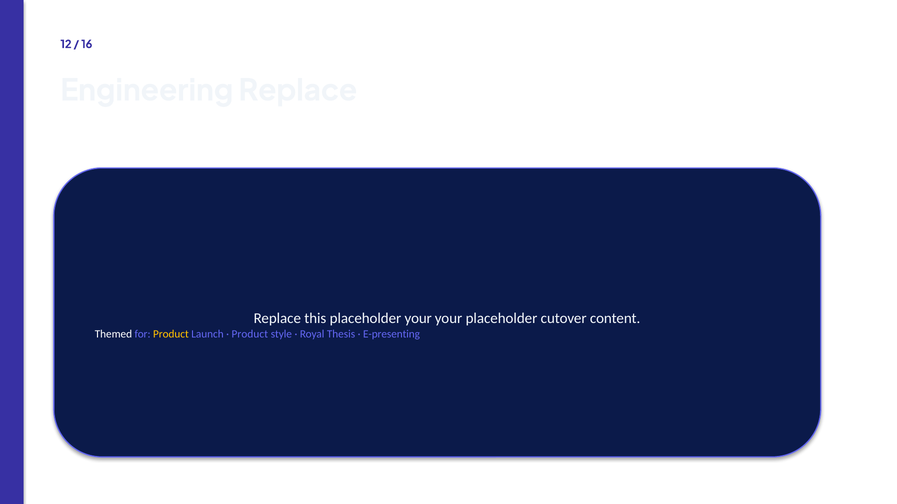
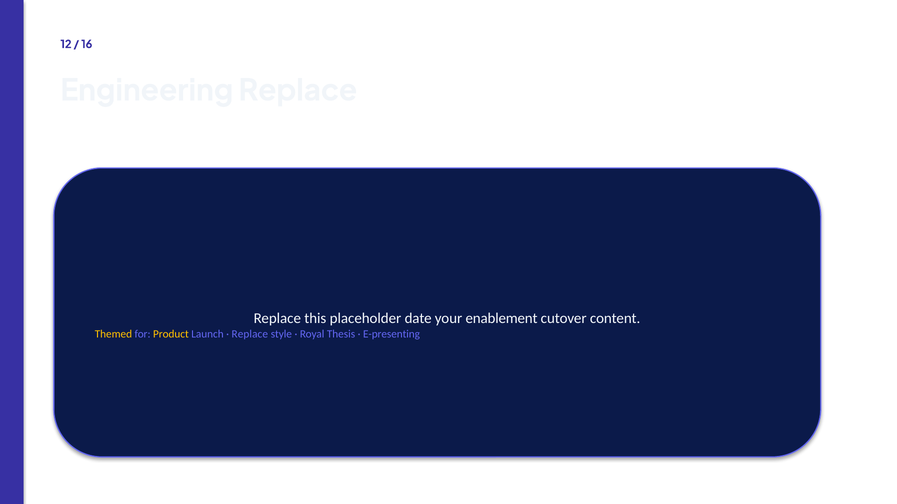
placeholder your: your -> date (418, 319)
your placeholder: placeholder -> enablement (502, 319)
Themed colour: white -> yellow (113, 334)
Product: Product -> Replace (250, 334)
